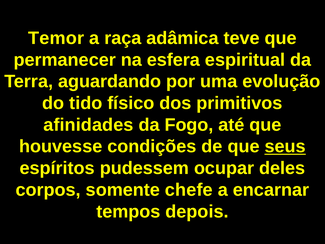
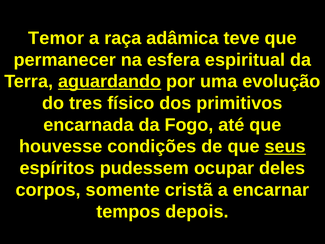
aguardando underline: none -> present (110, 81)
tido: tido -> tres (86, 103)
afinidades: afinidades -> encarnada (88, 125)
chefe: chefe -> cristã (189, 190)
